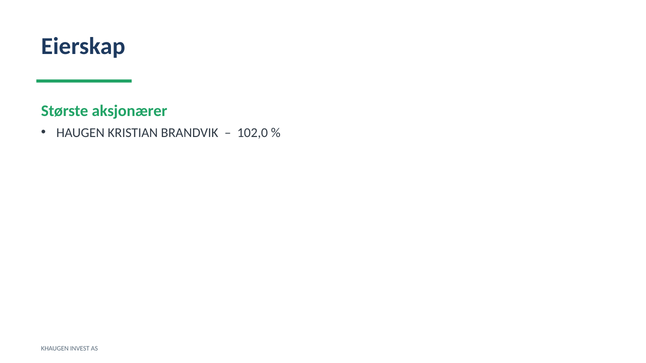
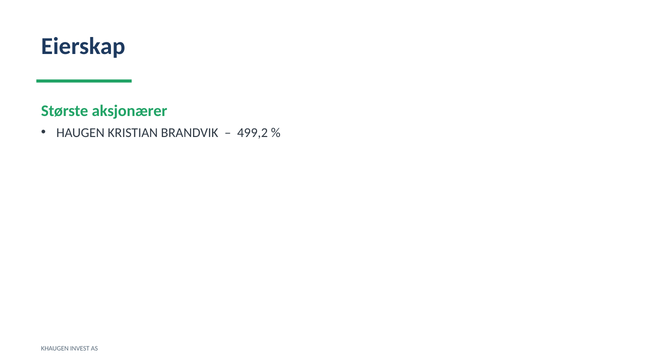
102,0: 102,0 -> 499,2 (252, 133)
